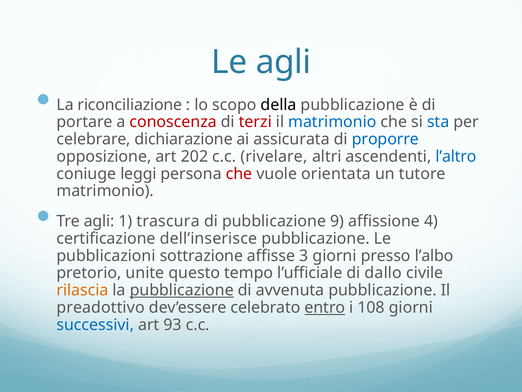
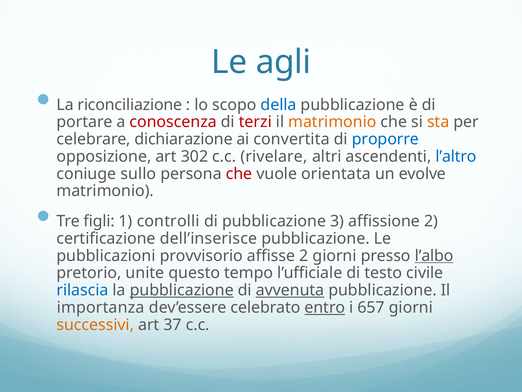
della colour: black -> blue (279, 105)
matrimonio colour: blue -> orange (332, 122)
sta colour: blue -> orange (438, 122)
assicurata: assicurata -> convertita (292, 139)
202: 202 -> 302 (194, 156)
leggi: leggi -> sullo (138, 174)
tutore: tutore -> evolve (422, 174)
Tre agli: agli -> figli (99, 221)
trascura: trascura -> controlli (168, 221)
9: 9 -> 3 (337, 221)
affissione 4: 4 -> 2 (431, 221)
sottrazione: sottrazione -> provvisorio (201, 255)
affisse 3: 3 -> 2 (304, 255)
l’albo underline: none -> present (434, 255)
dallo: dallo -> testo (383, 273)
rilascia colour: orange -> blue (83, 290)
avvenuta underline: none -> present (290, 290)
preadottivo: preadottivo -> importanza (101, 307)
108: 108 -> 657 (371, 307)
successivi colour: blue -> orange (95, 324)
93: 93 -> 37 (173, 324)
